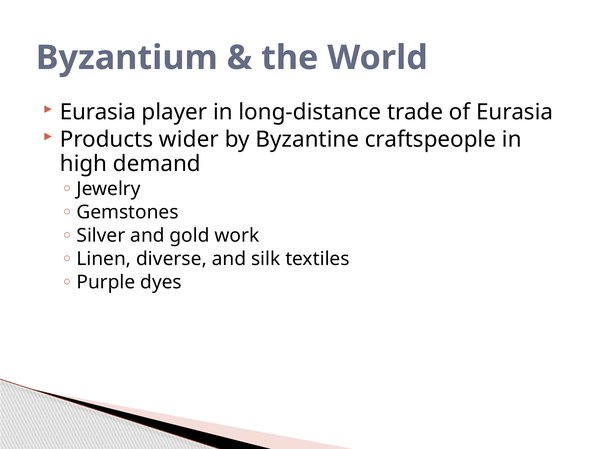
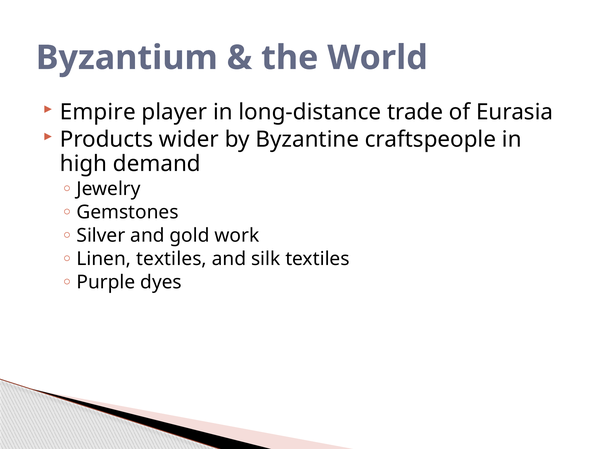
Eurasia: Eurasia -> Empire (98, 112)
Linen diverse: diverse -> textiles (171, 259)
